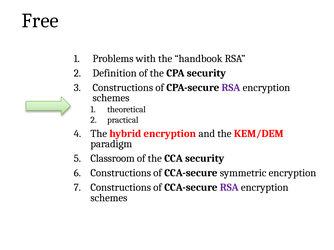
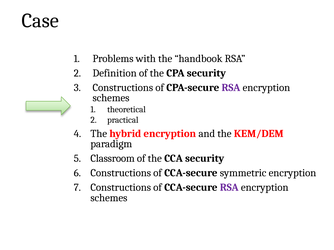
Free: Free -> Case (40, 21)
